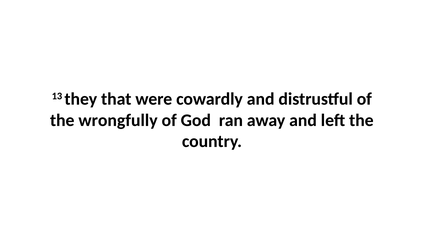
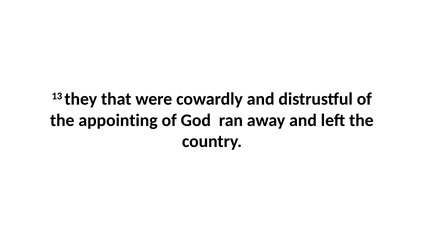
wrongfully: wrongfully -> appointing (118, 120)
